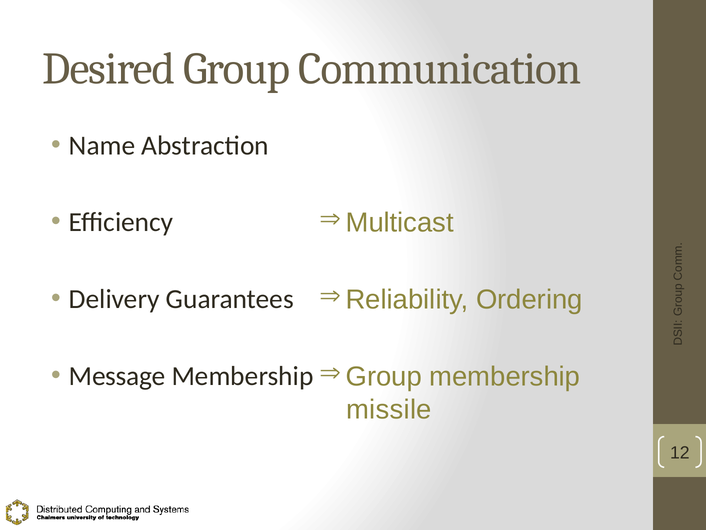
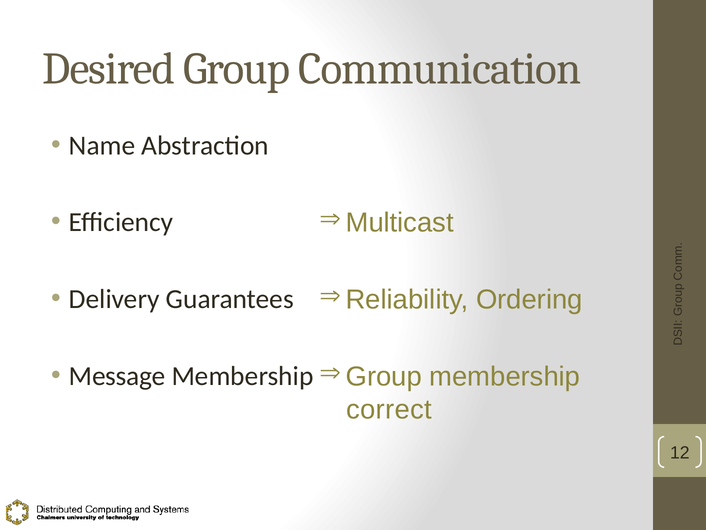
missile: missile -> correct (389, 409)
